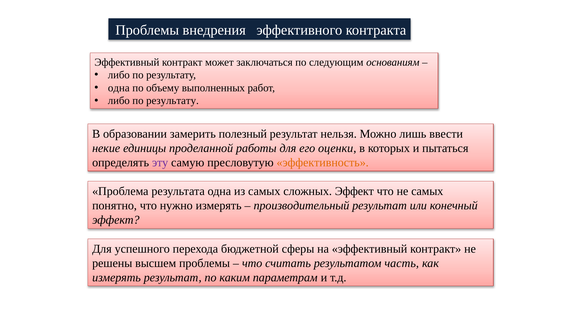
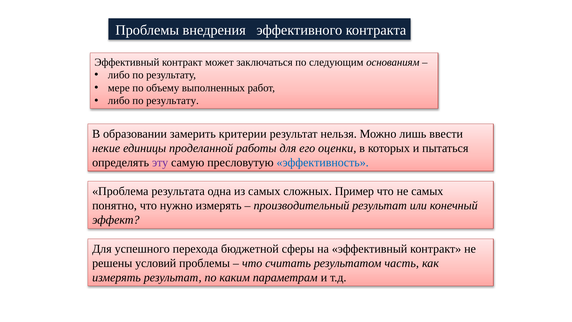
одна: одна -> мере (119, 88)
полезный: полезный -> критерии (243, 134)
эффективность colour: orange -> blue (323, 162)
сложных Эффект: Эффект -> Пример (354, 191)
высшем: высшем -> условий (156, 263)
